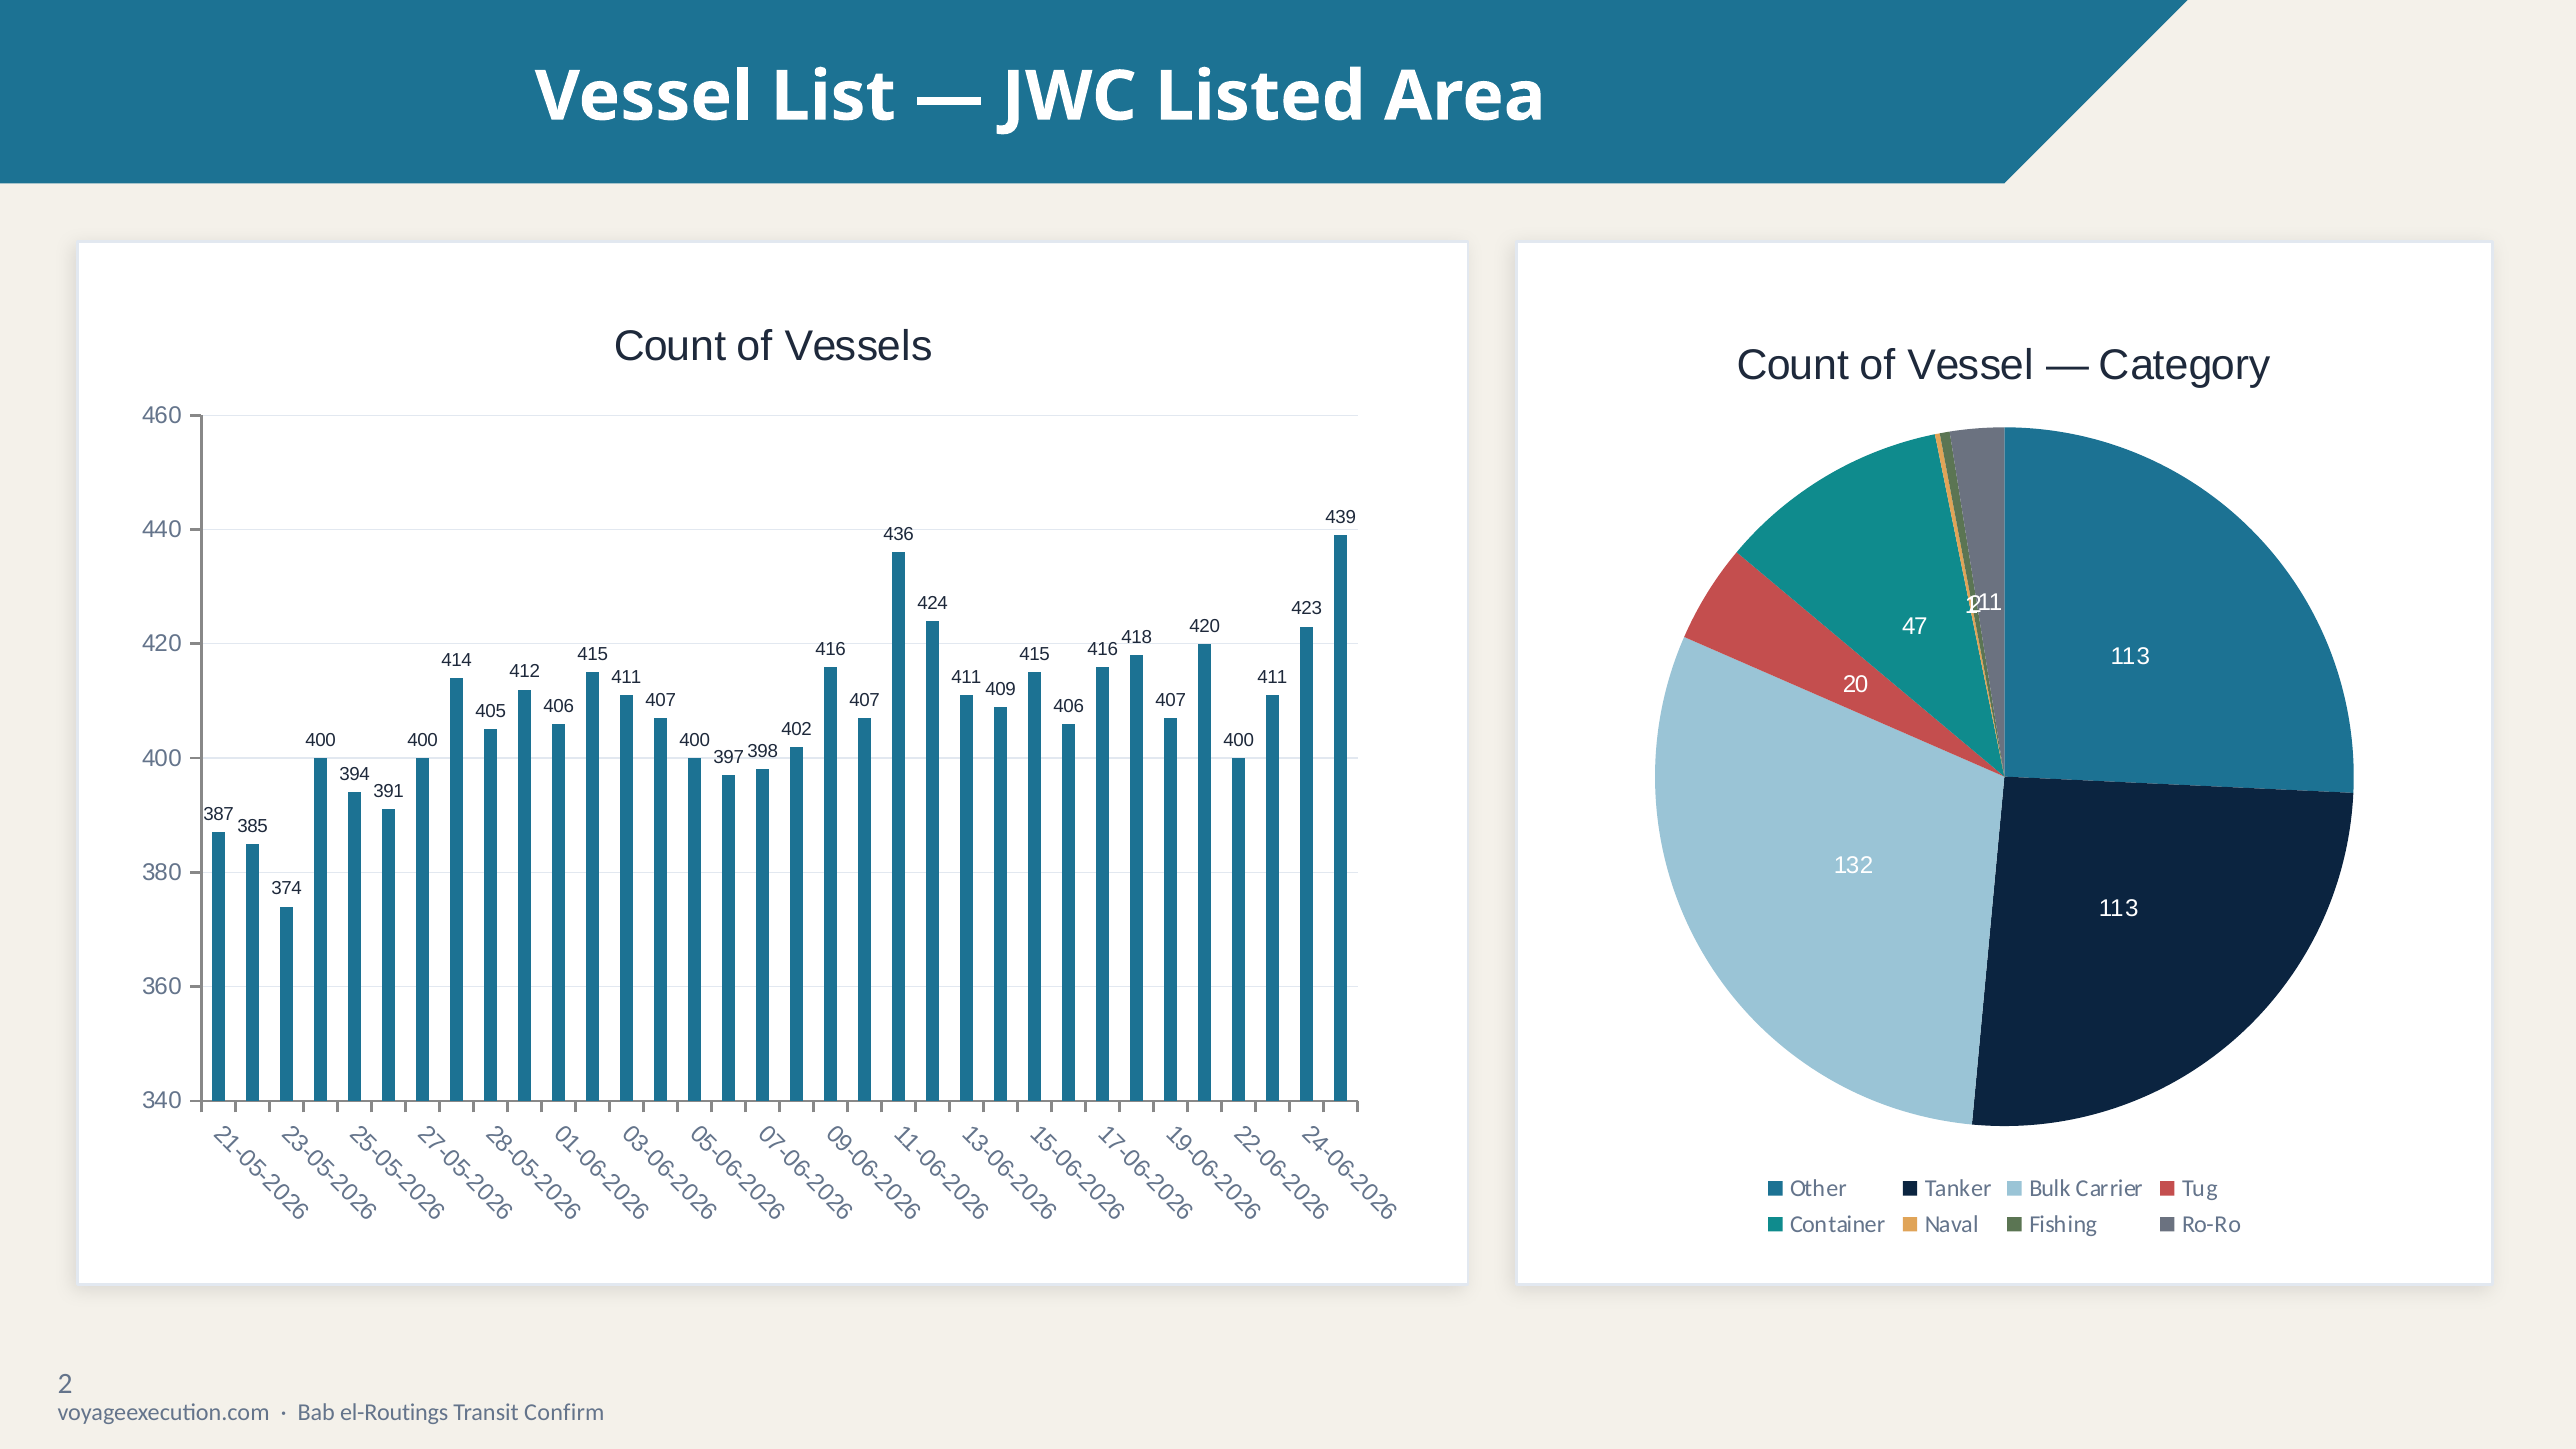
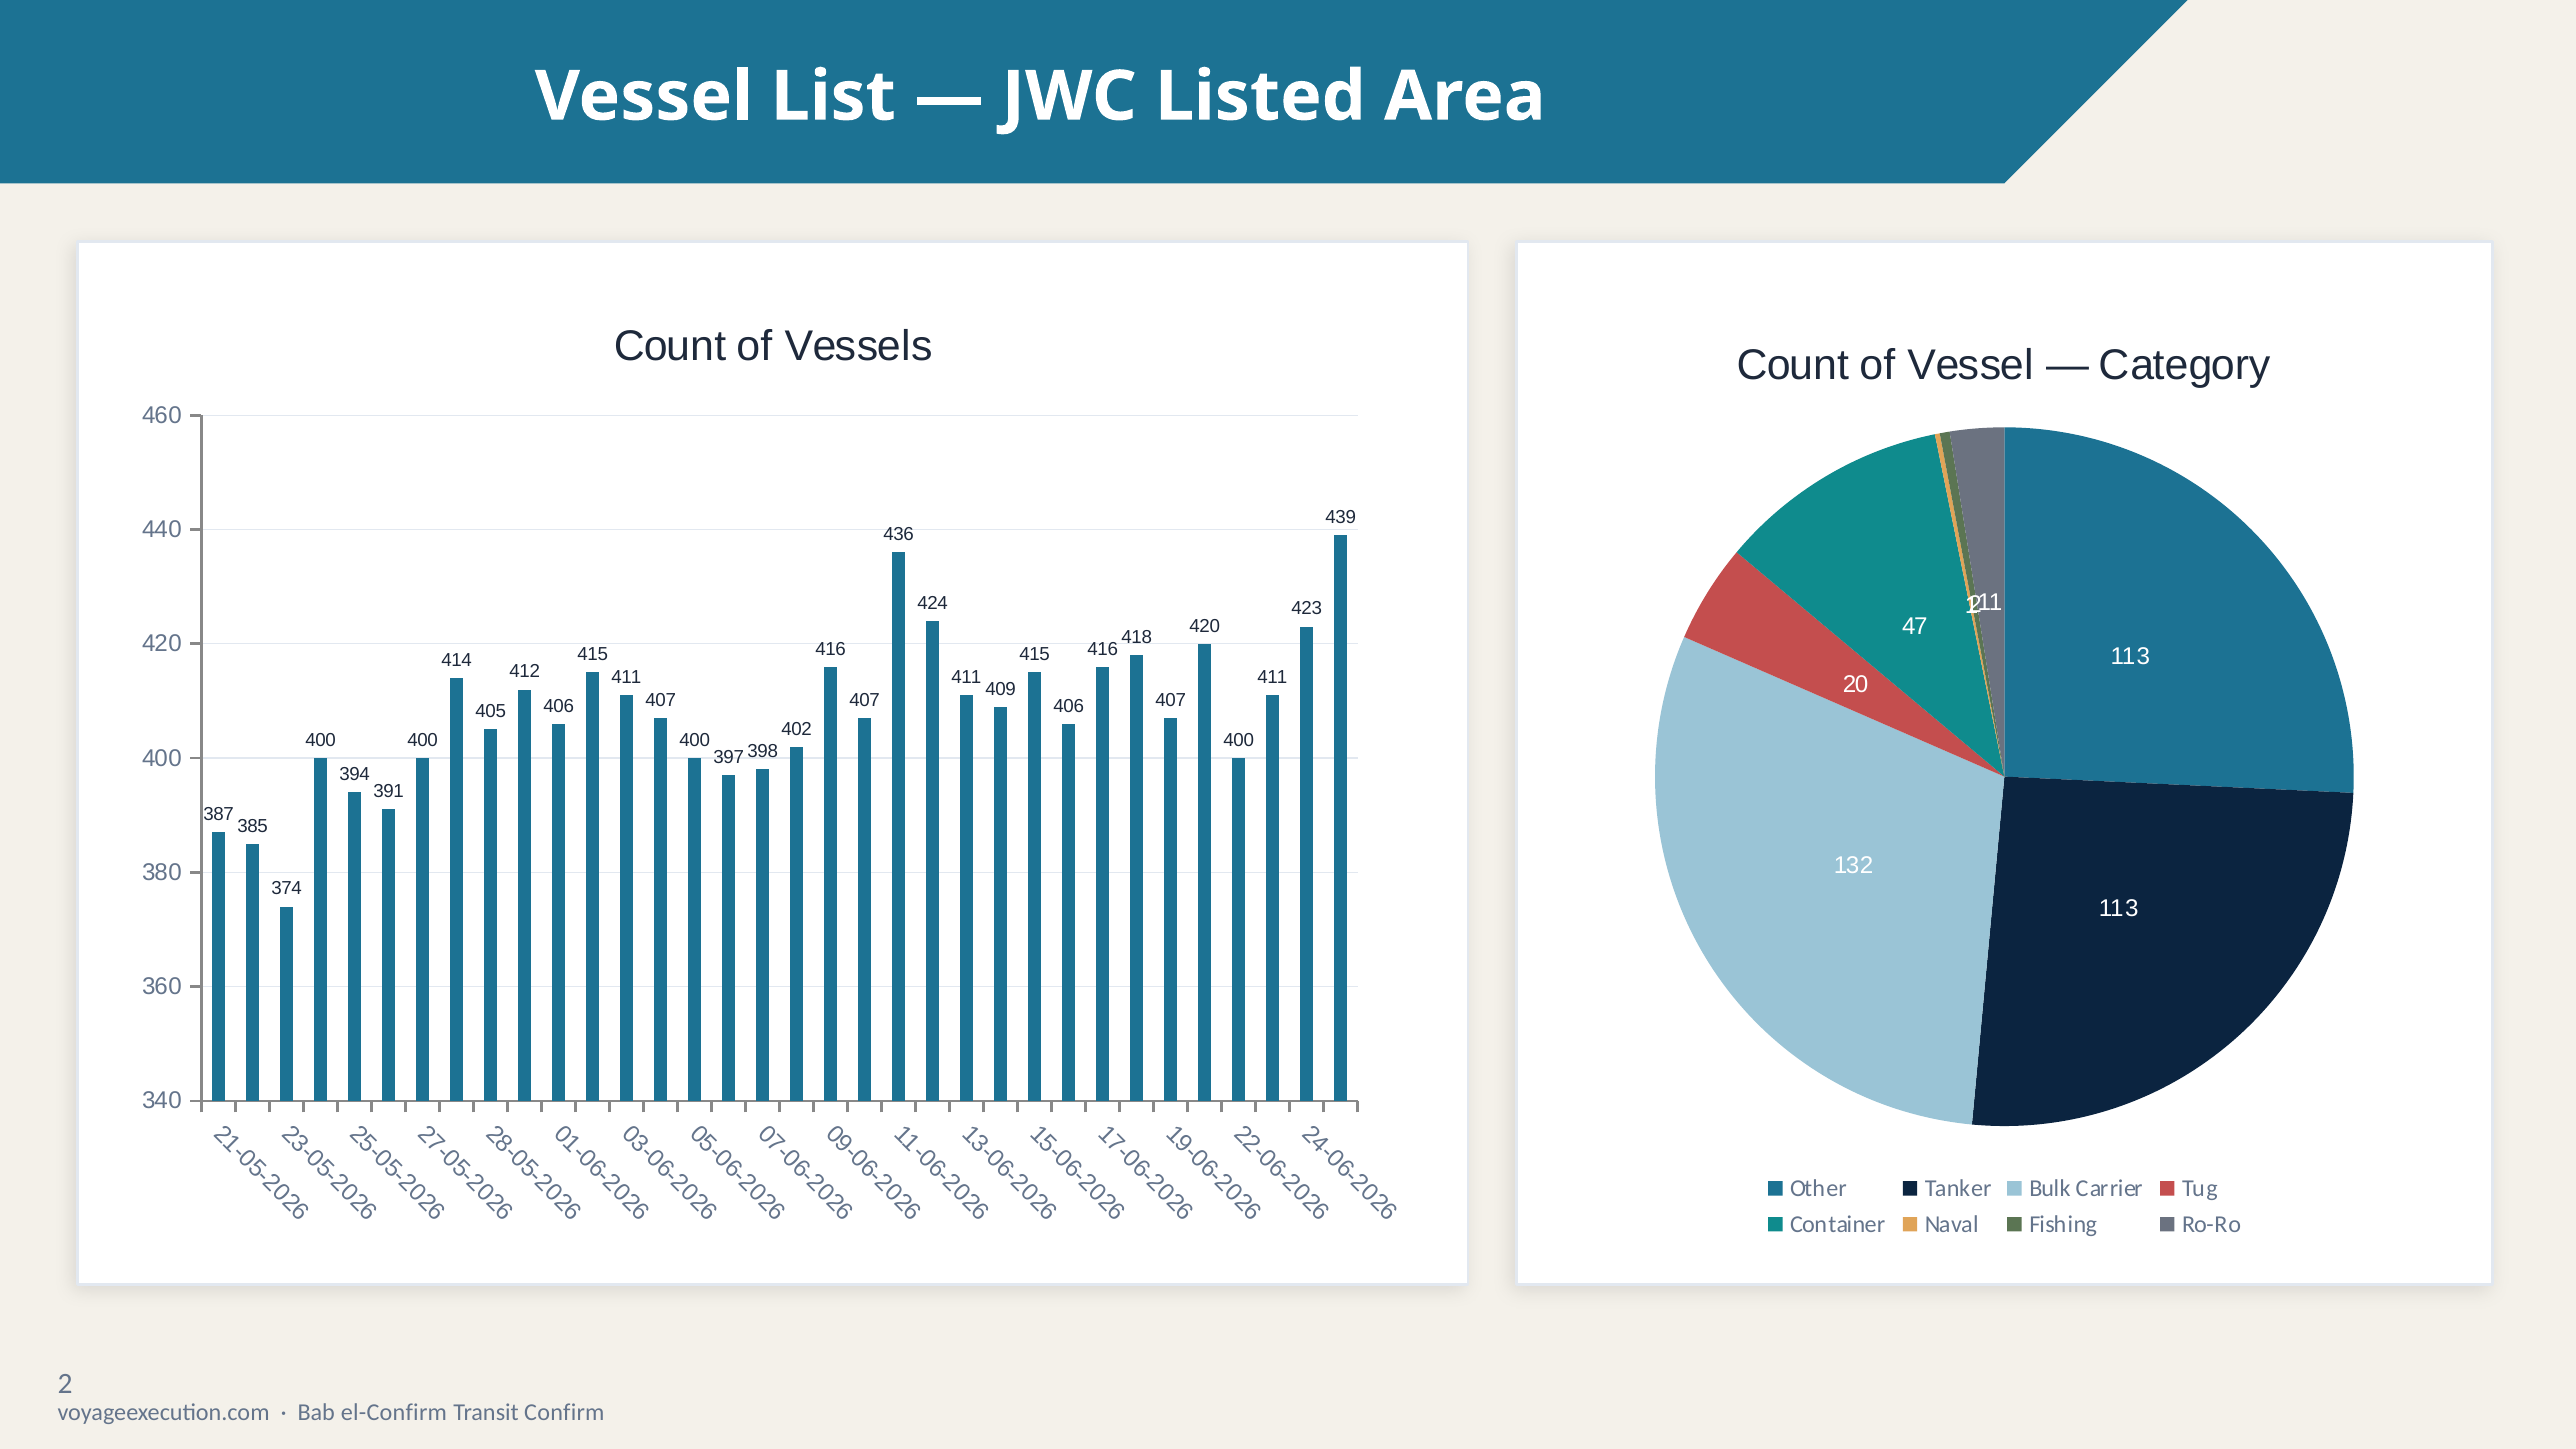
el-Routings: el-Routings -> el-Confirm (394, 1413)
